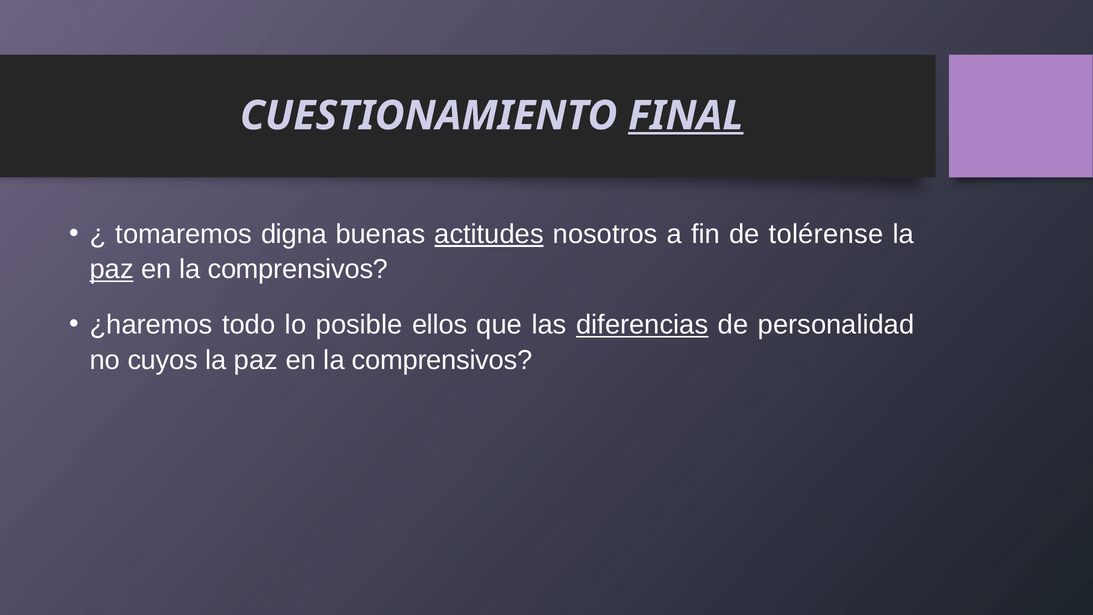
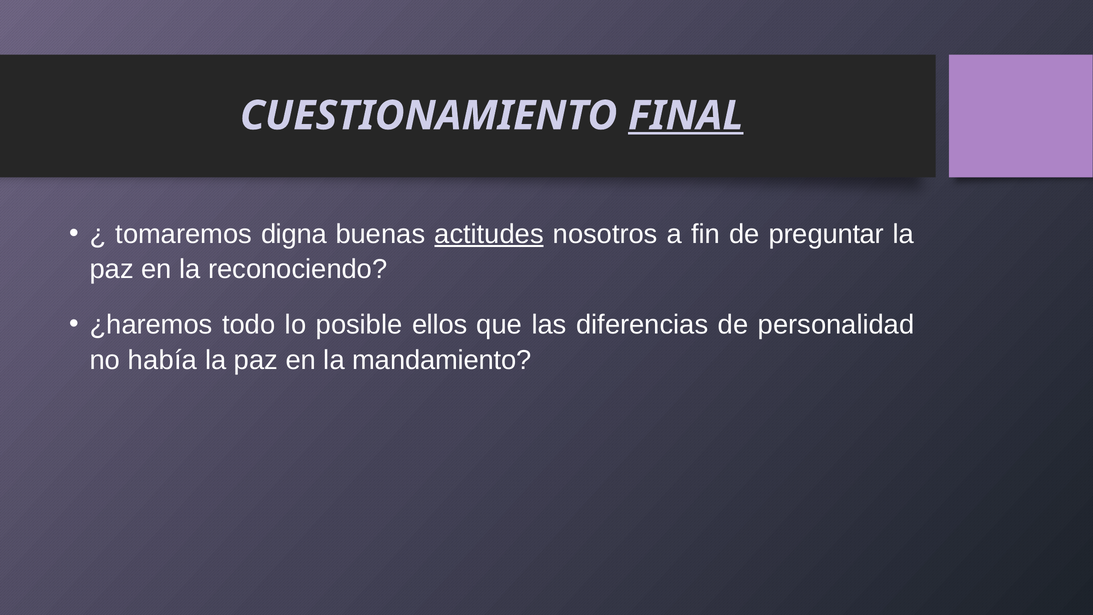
tolérense: tolérense -> preguntar (826, 234)
paz underline: present -> none (112, 269)
comprensivos: comprensivos -> reconociendo (298, 269)
diferencias underline: present -> none (642, 325)
cuyos: cuyos -> había (162, 360)
comprensivos: comprensivos -> mandamiento (442, 360)
